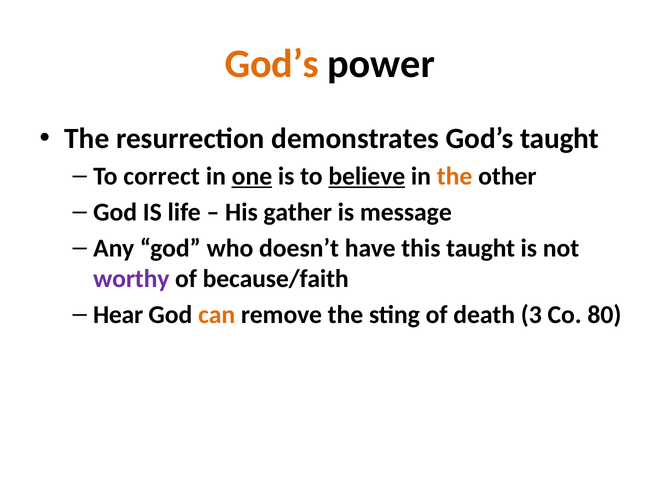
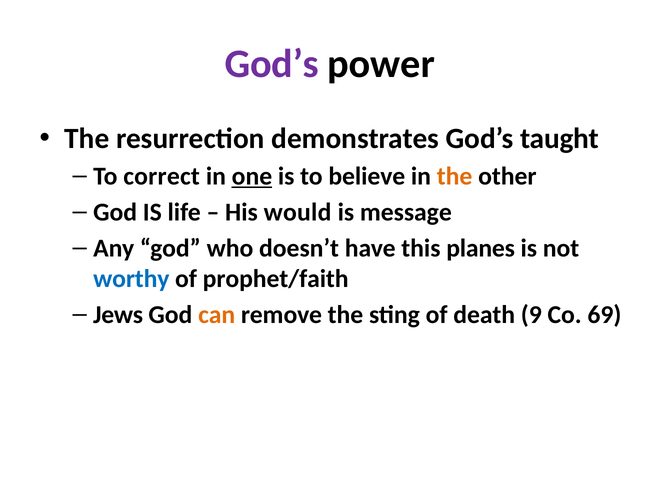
God’s colour: orange -> purple (272, 64)
believe underline: present -> none (367, 176)
gather: gather -> would (298, 212)
this taught: taught -> planes (481, 248)
worthy colour: purple -> blue (131, 279)
because/faith: because/faith -> prophet/faith (276, 279)
Hear: Hear -> Jews (118, 315)
3: 3 -> 9 (531, 315)
80: 80 -> 69 (604, 315)
